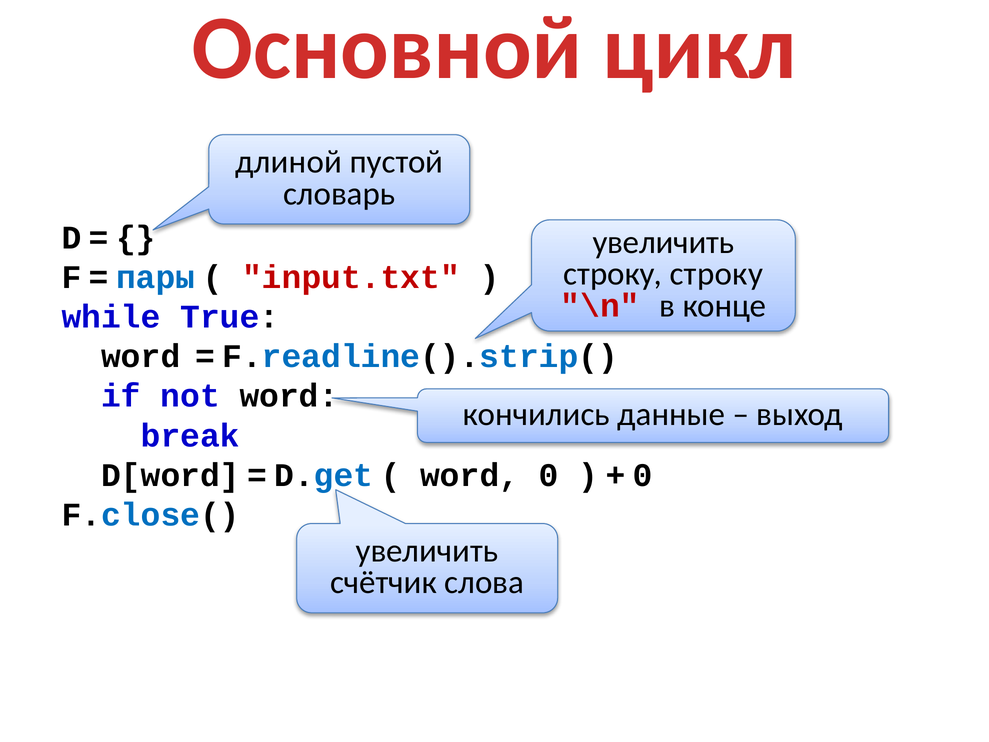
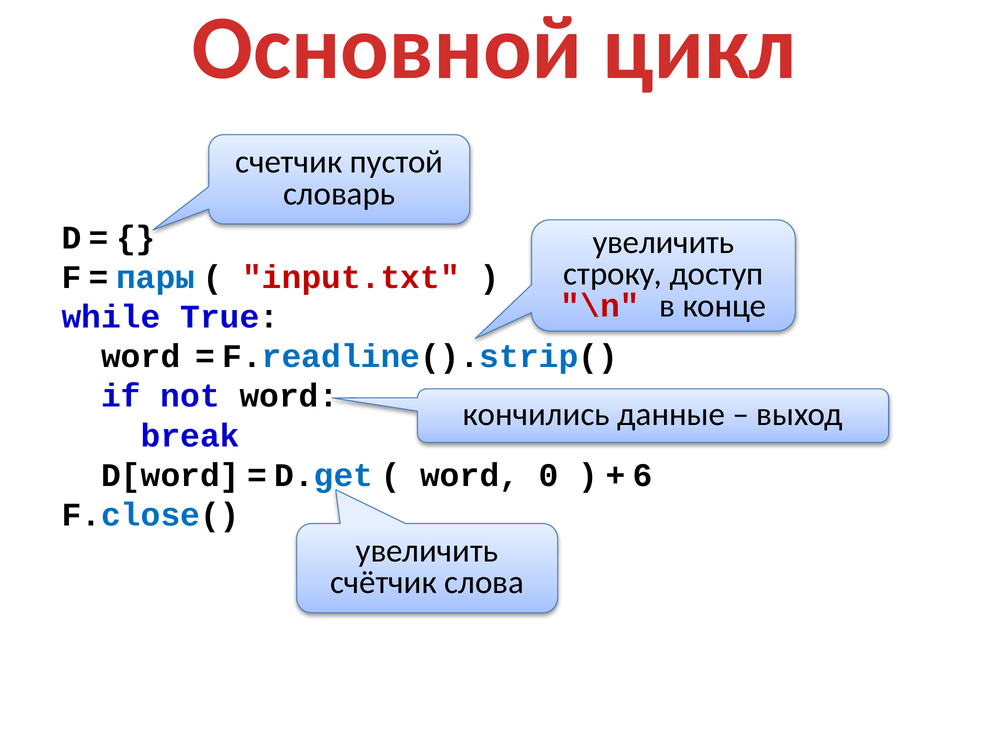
длиной: длиной -> счетчик (289, 162)
строку строку: строку -> доступ (717, 274)
0: 0 -> 6 (643, 475)
